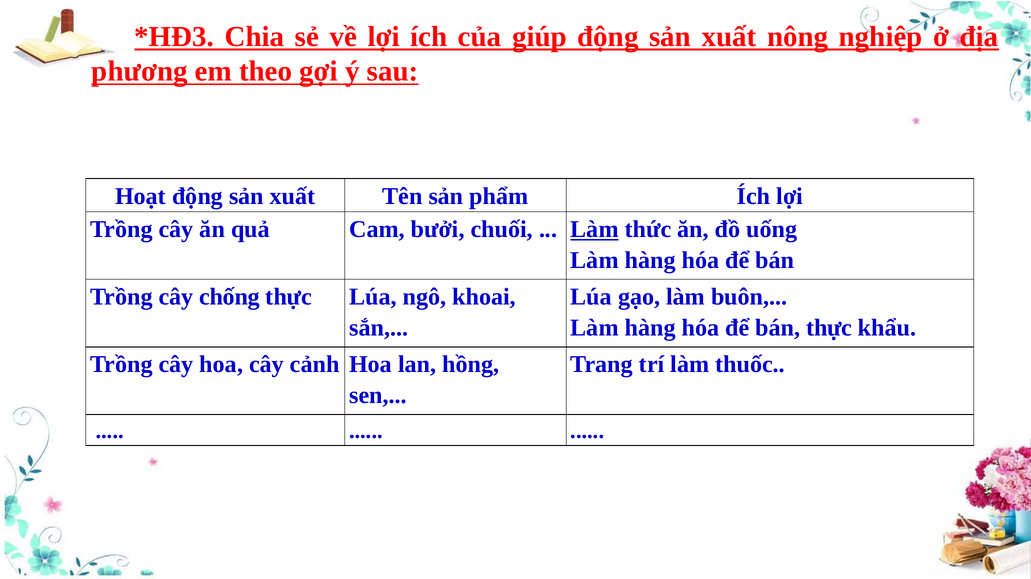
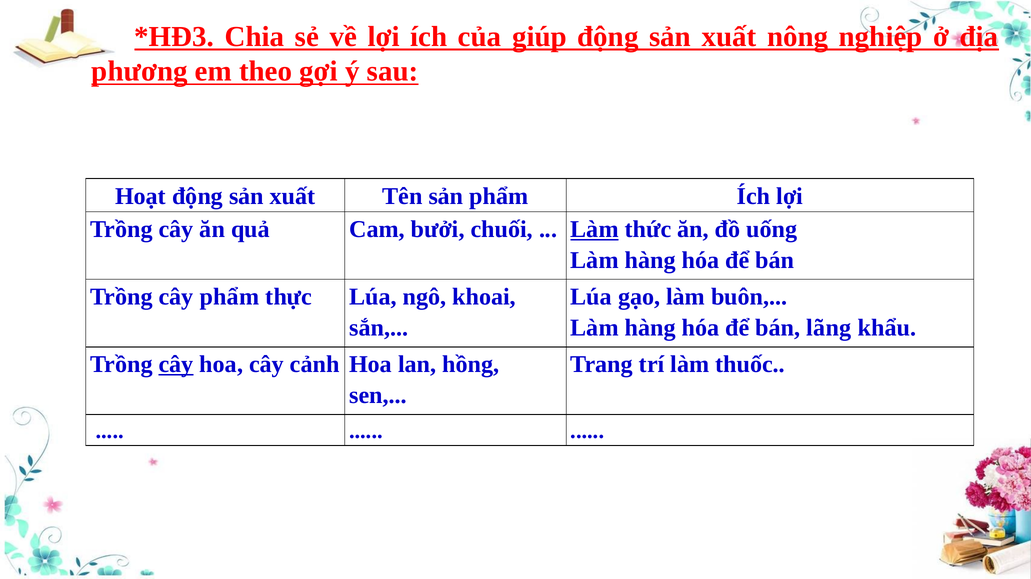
cây chống: chống -> phẩm (229, 297)
bán thực: thực -> lãng (829, 328)
cây underline: none -> present (176, 365)
